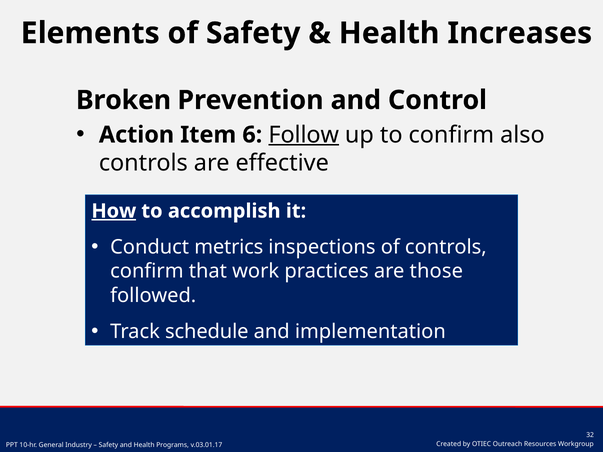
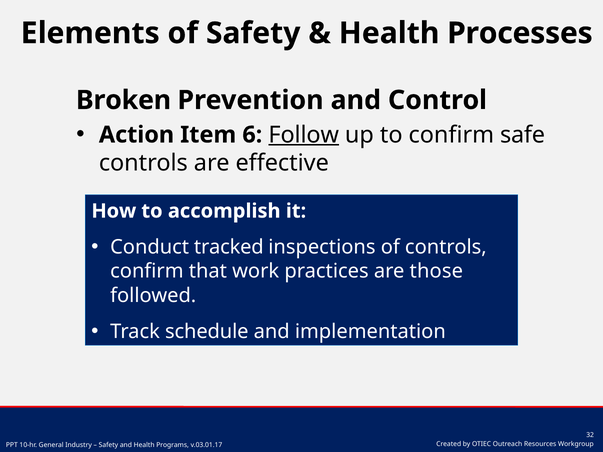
Increases: Increases -> Processes (520, 33)
also: also -> safe (523, 135)
How underline: present -> none (114, 211)
metrics: metrics -> tracked (229, 247)
